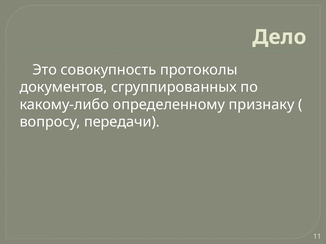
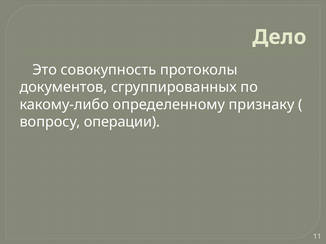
передачи: передачи -> операции (122, 122)
